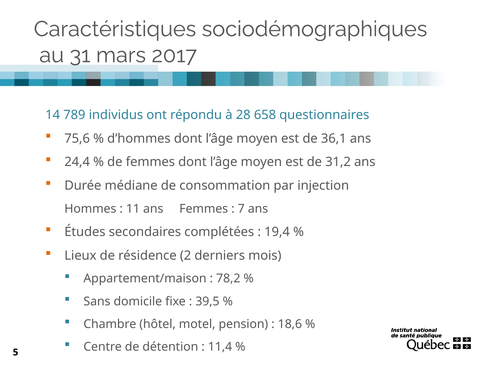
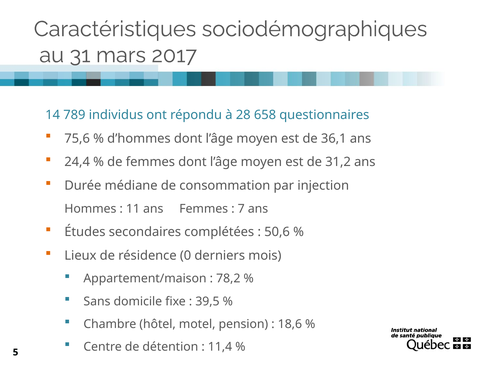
19,4: 19,4 -> 50,6 (277, 232)
2: 2 -> 0 (186, 256)
